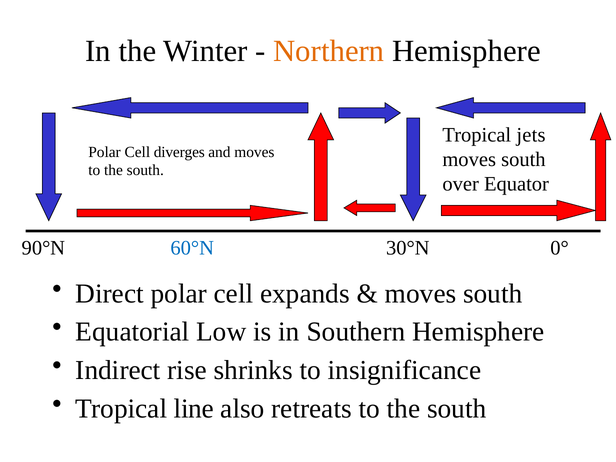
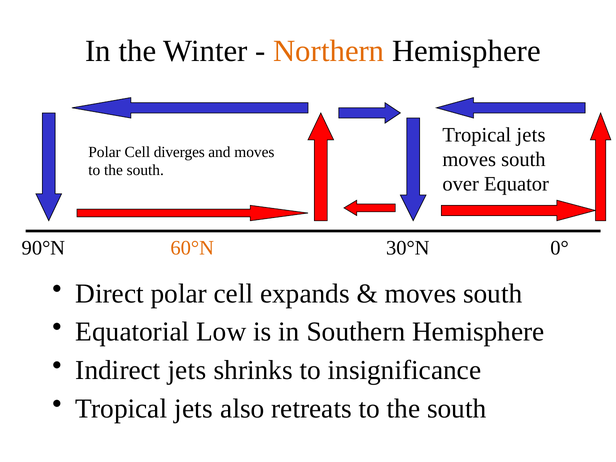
60°N colour: blue -> orange (192, 248)
Indirect rise: rise -> jets (187, 370)
line: line -> jets (194, 409)
